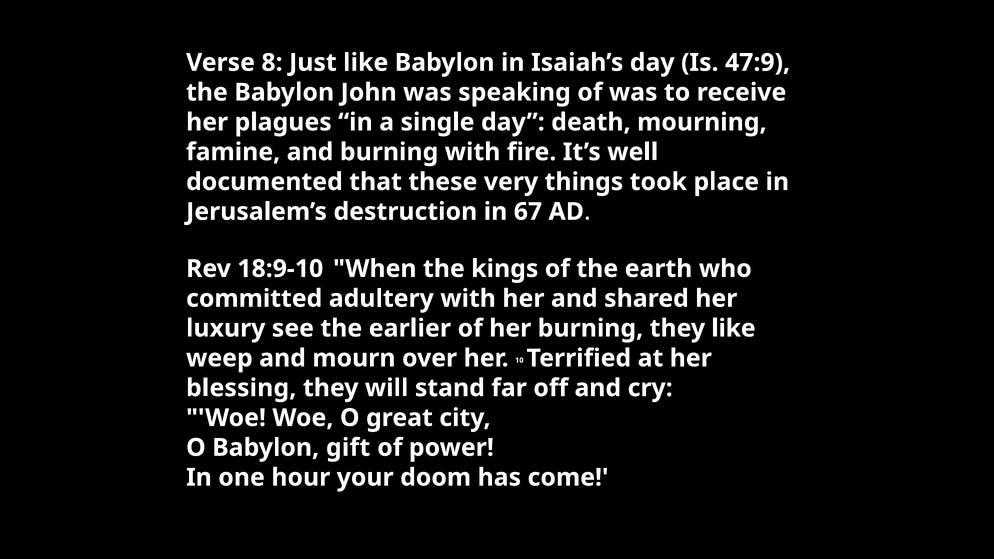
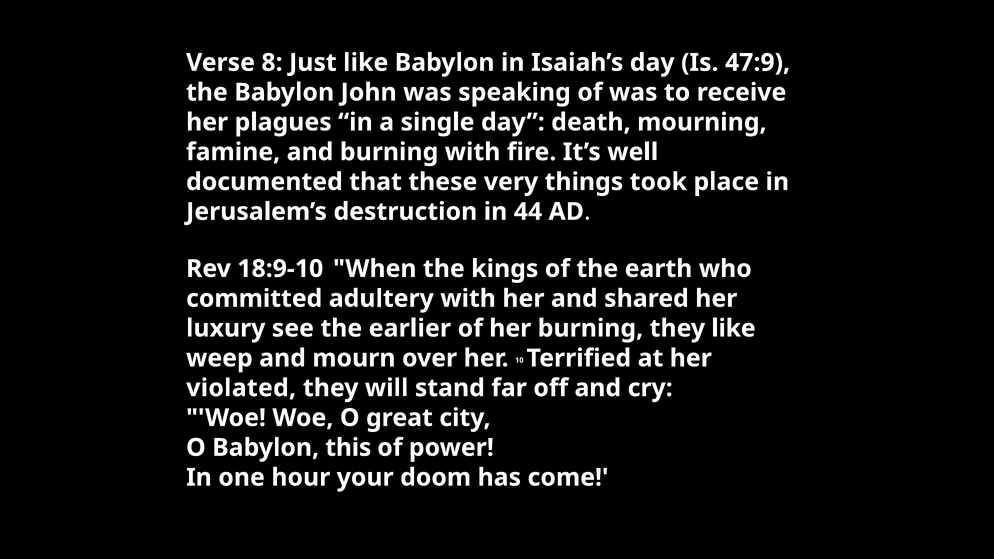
67: 67 -> 44 (528, 212)
blessing: blessing -> violated (241, 388)
gift: gift -> this (348, 448)
